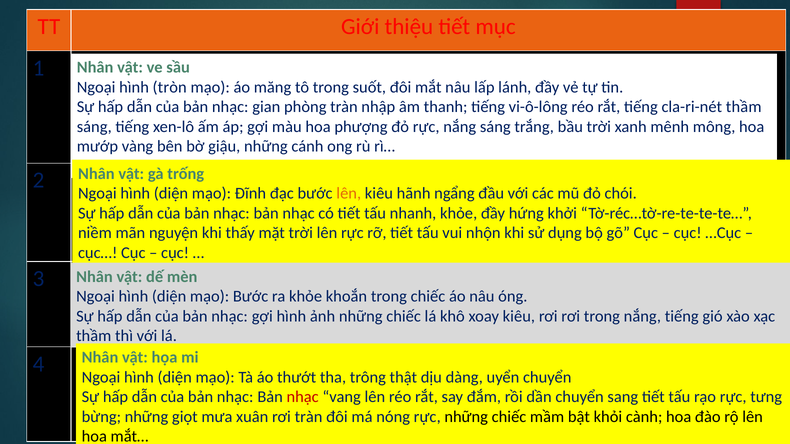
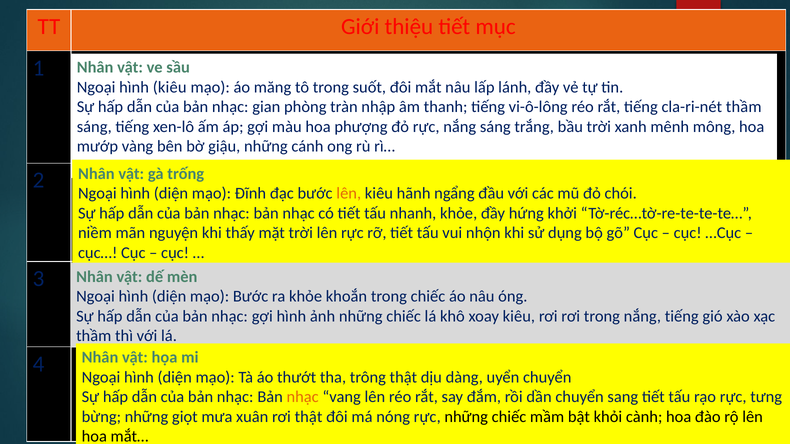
hình tròn: tròn -> kiêu (170, 87)
nhạc colour: red -> orange (303, 397)
rơi tràn: tràn -> thật (309, 417)
